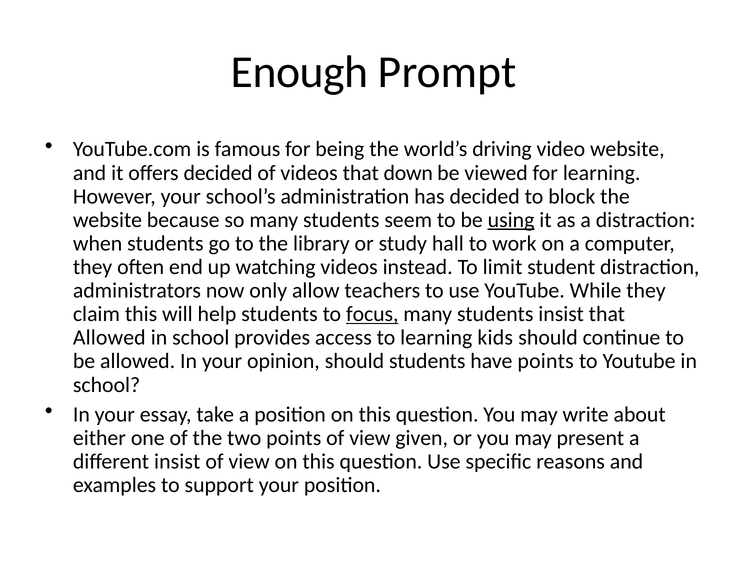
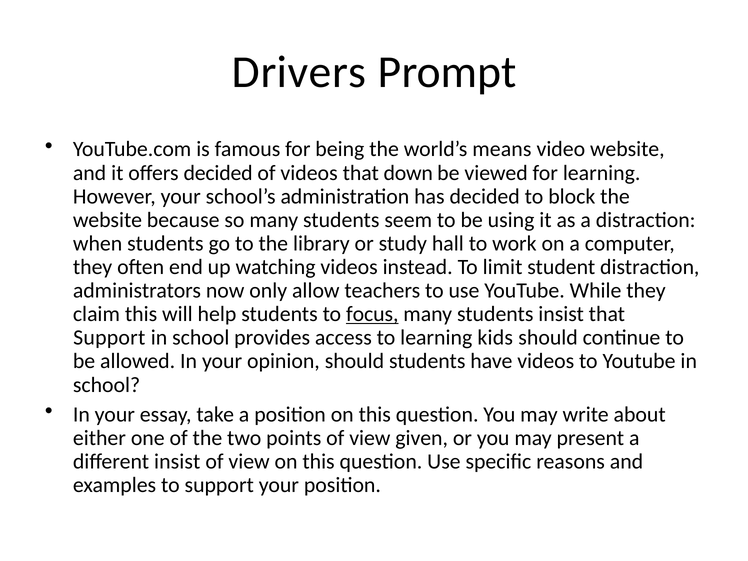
Enough: Enough -> Drivers (299, 72)
driving: driving -> means (502, 149)
using underline: present -> none (511, 220)
Allowed: Allowed -> Support (109, 338)
have points: points -> videos (546, 361)
